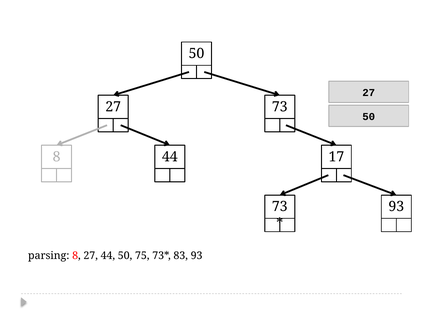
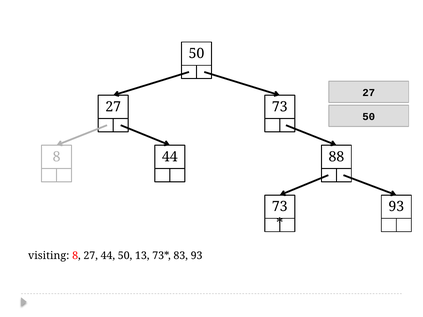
17: 17 -> 88 (336, 157)
parsing: parsing -> visiting (49, 256)
75: 75 -> 13 (142, 256)
